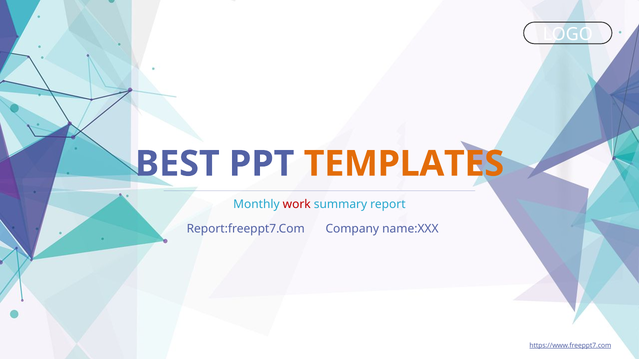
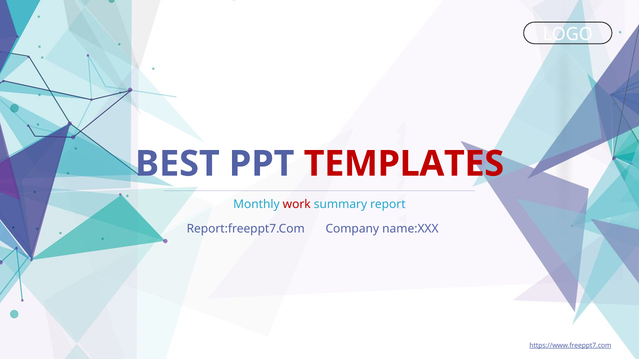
TEMPLATES colour: orange -> red (404, 164)
